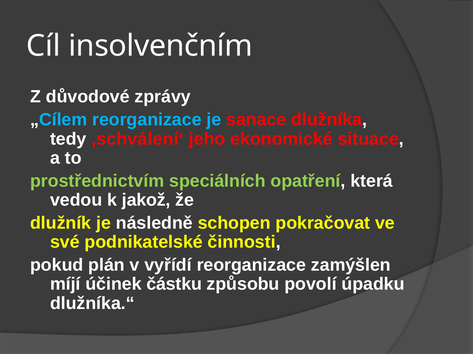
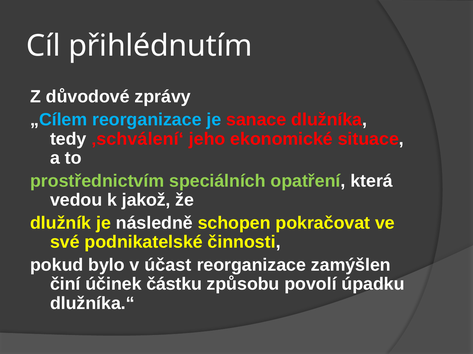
insolvenčním: insolvenčním -> přihlédnutím (161, 46)
plán: plán -> bylo (107, 266)
vyřídí: vyřídí -> účast (168, 266)
míjí: míjí -> činí (65, 285)
